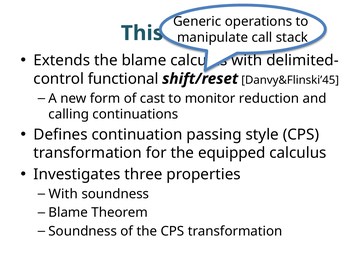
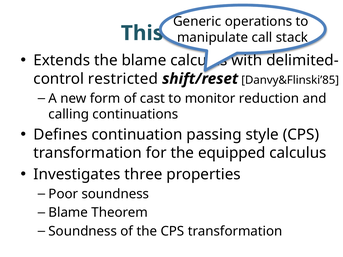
functional: functional -> restricted (123, 79)
Danvy&Flinski’45: Danvy&Flinski’45 -> Danvy&Flinski’85 (290, 80)
With: With -> Poor (63, 194)
